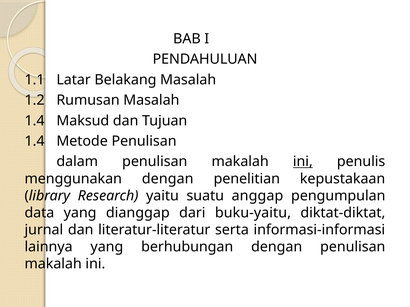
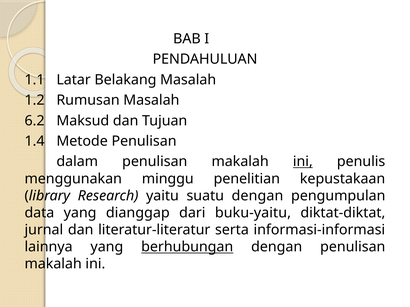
1.4: 1.4 -> 6.2 (35, 121)
menggunakan dengan: dengan -> minggu (168, 179)
suatu anggap: anggap -> dengan (257, 196)
berhubungan underline: none -> present (187, 247)
